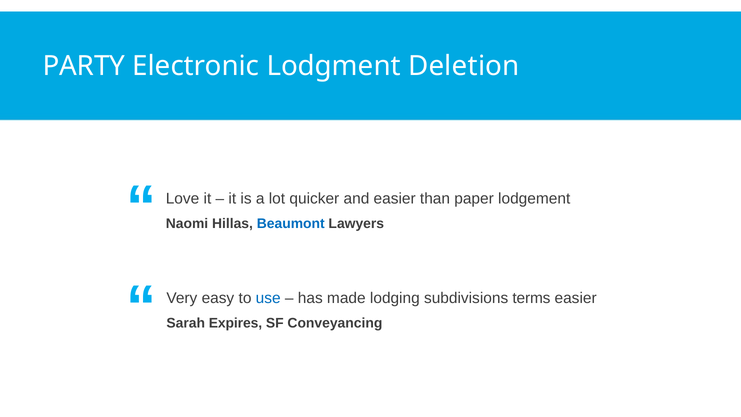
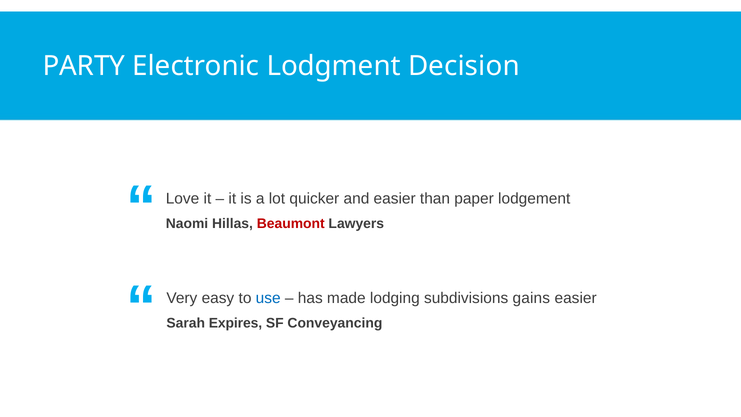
Deletion: Deletion -> Decision (464, 66)
Beaumont colour: blue -> red (291, 223)
terms: terms -> gains (531, 298)
